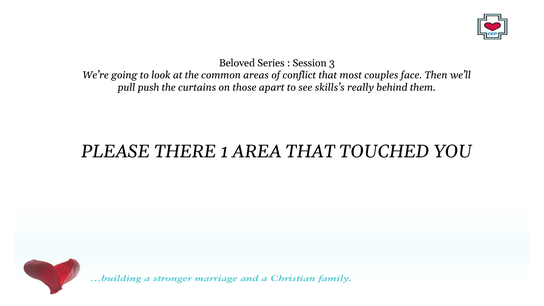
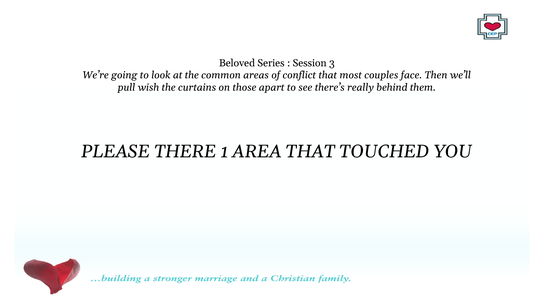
push: push -> wish (148, 88)
skills’s: skills’s -> there’s (330, 88)
